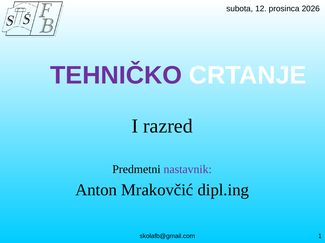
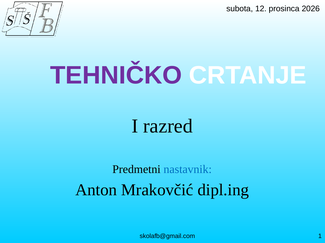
nastavnik colour: purple -> blue (188, 170)
